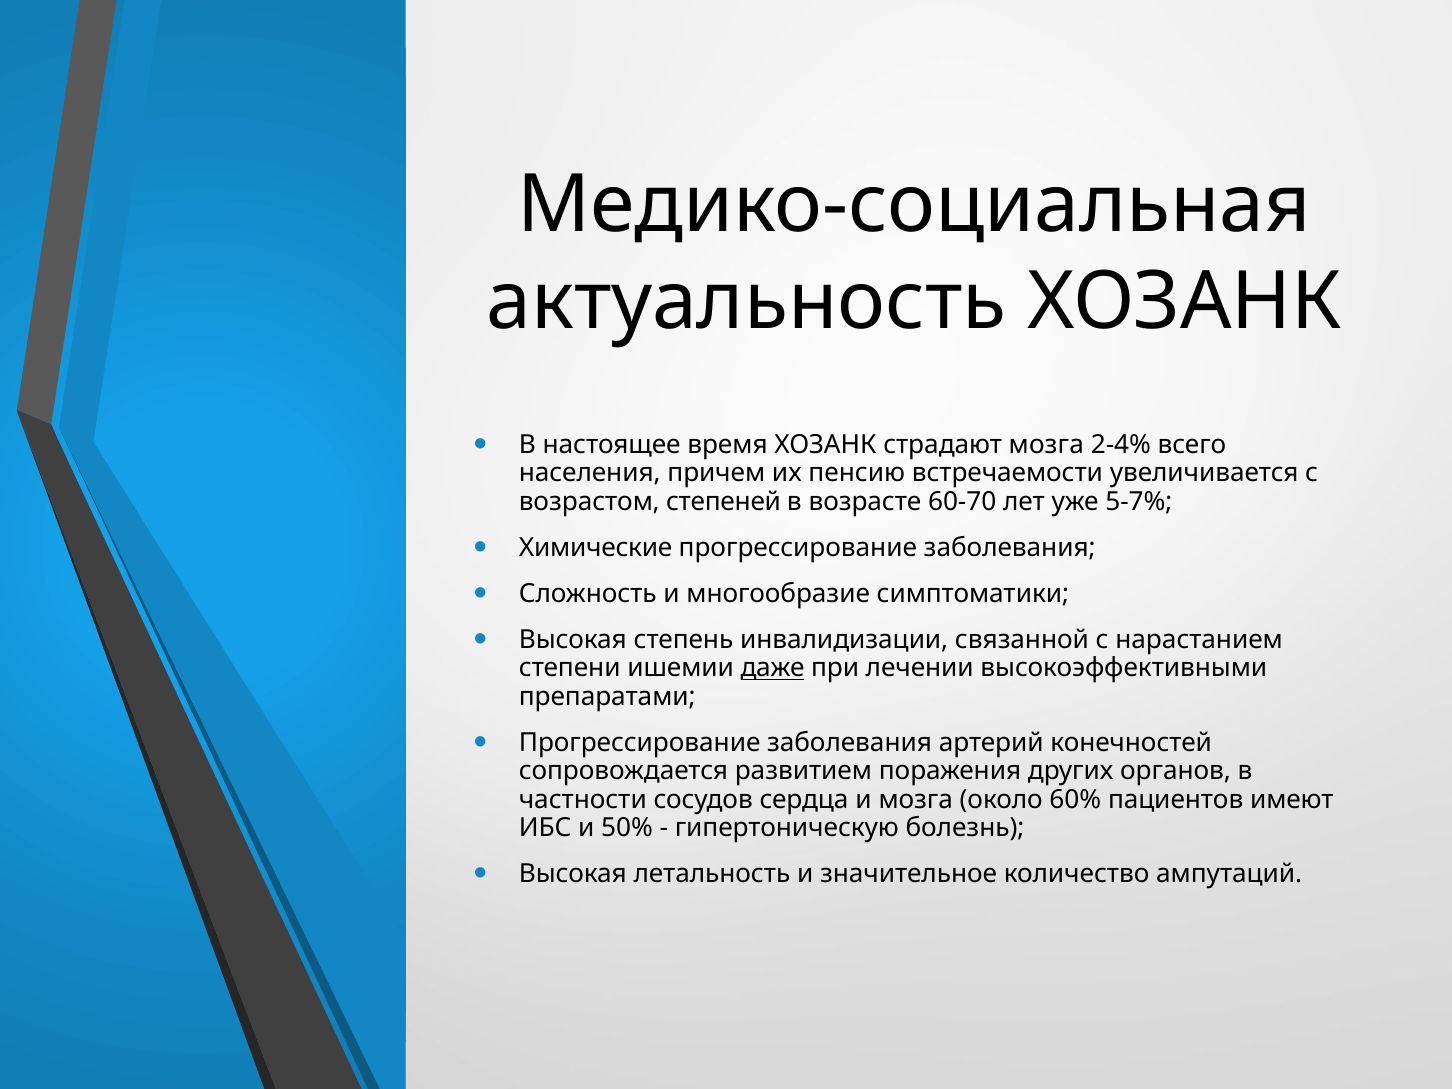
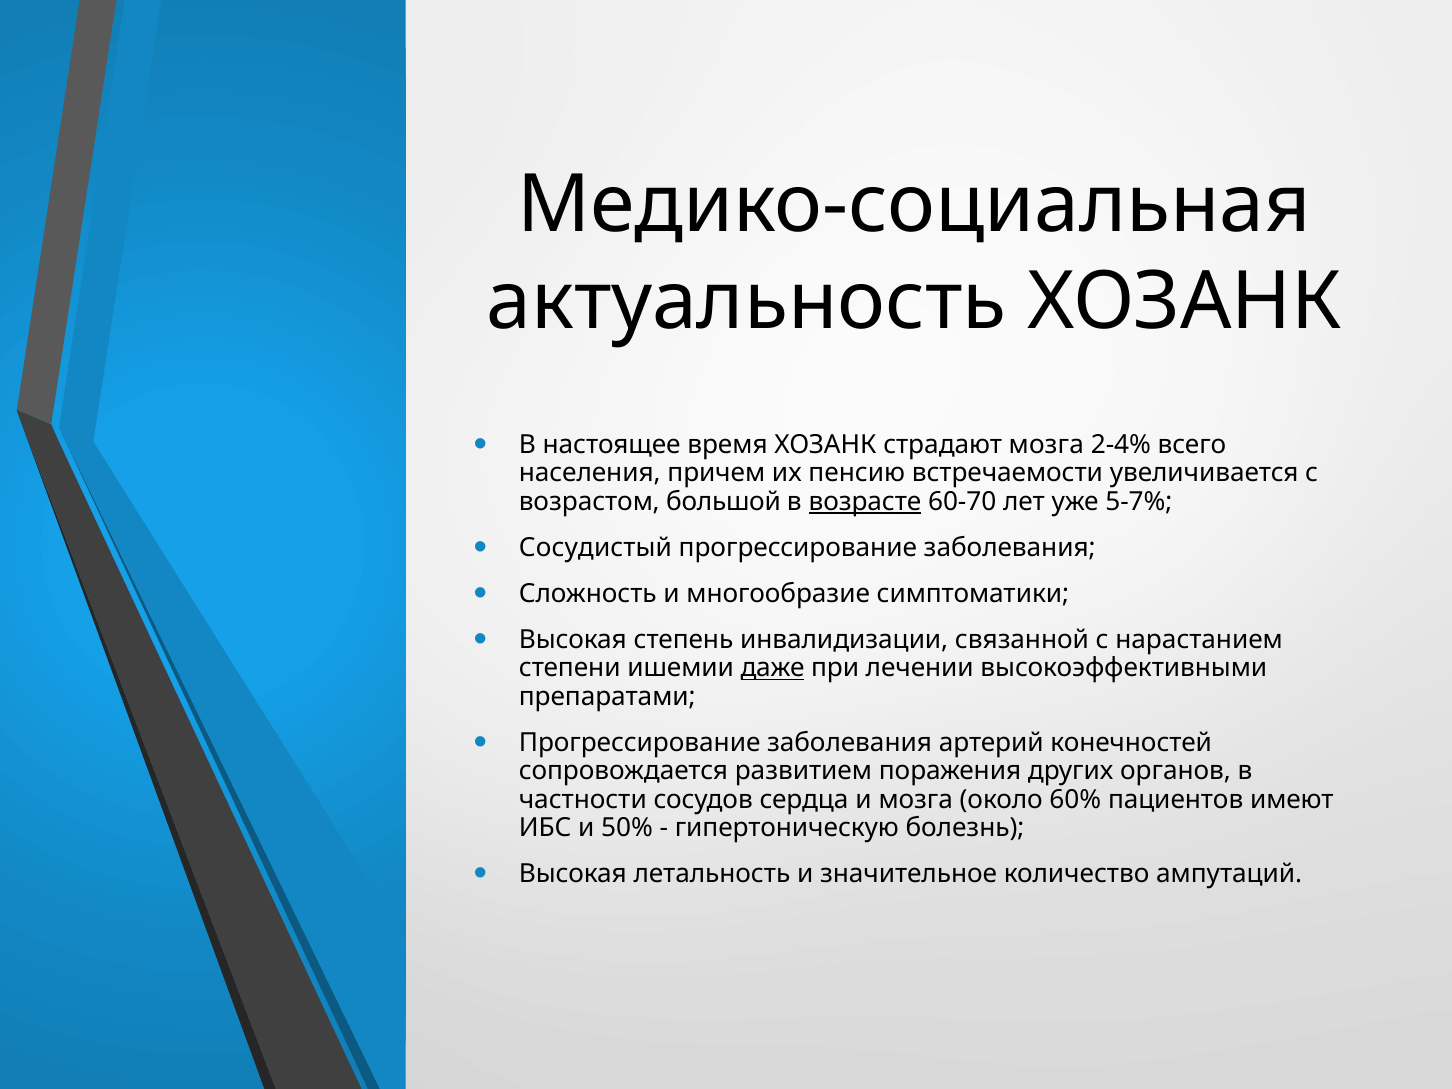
степеней: степеней -> большой (724, 501)
возрасте underline: none -> present (865, 501)
Химические: Химические -> Сосудистый (595, 548)
